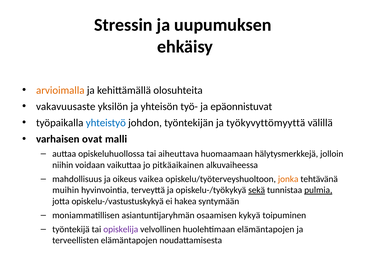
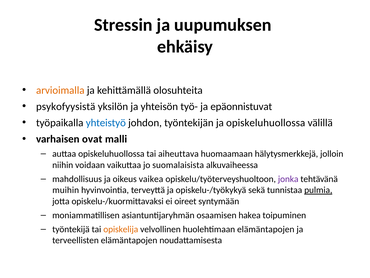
vakavuusaste: vakavuusaste -> psykofyysistä (66, 106)
ja työkyvyttömyyttä: työkyvyttömyyttä -> opiskeluhuollossa (266, 123)
pitkäaikainen: pitkäaikainen -> suomalaisista (178, 165)
jonka colour: orange -> purple (288, 179)
sekä underline: present -> none (257, 190)
opiskelu-/vastustuskykyä: opiskelu-/vastustuskykyä -> opiskelu-/kuormittavaksi (118, 201)
hakea: hakea -> oireet (185, 201)
kykyä: kykyä -> hakea (250, 215)
opiskelija colour: purple -> orange (121, 229)
